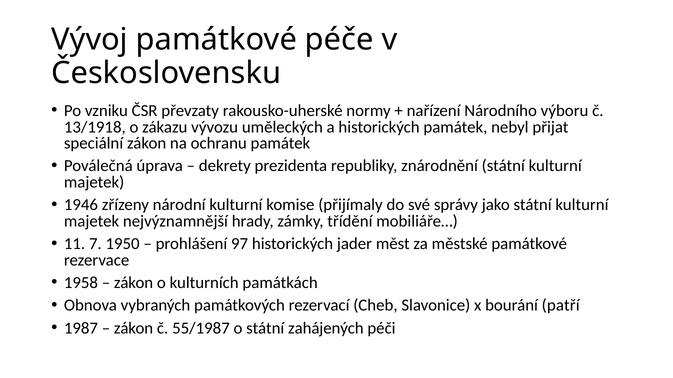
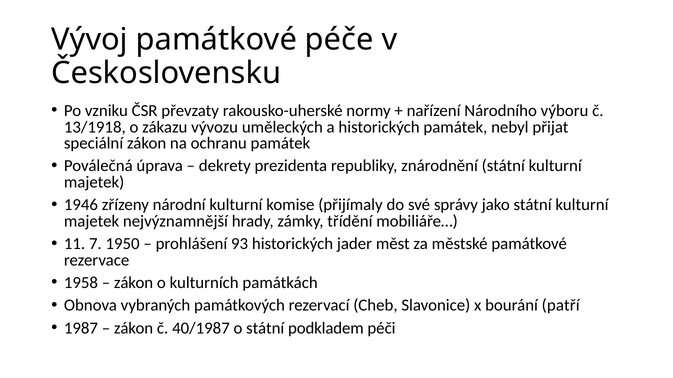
97: 97 -> 93 (240, 244)
55/1987: 55/1987 -> 40/1987 (201, 329)
zahájených: zahájených -> podkladem (326, 329)
